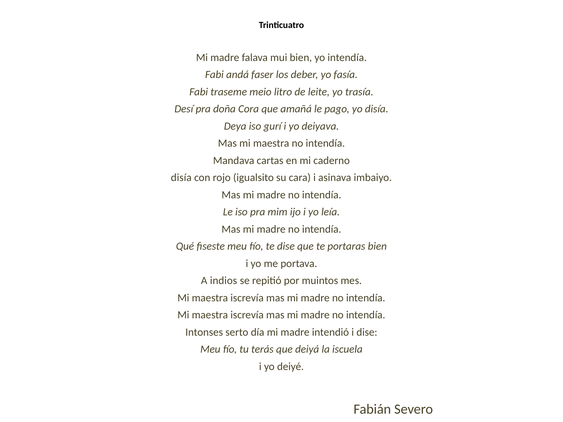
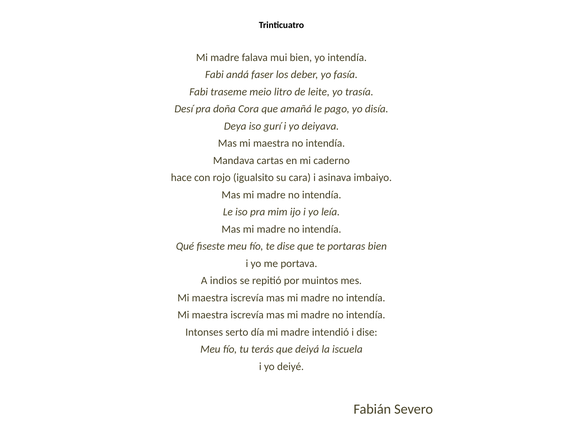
disía: disía -> hace (181, 178)
